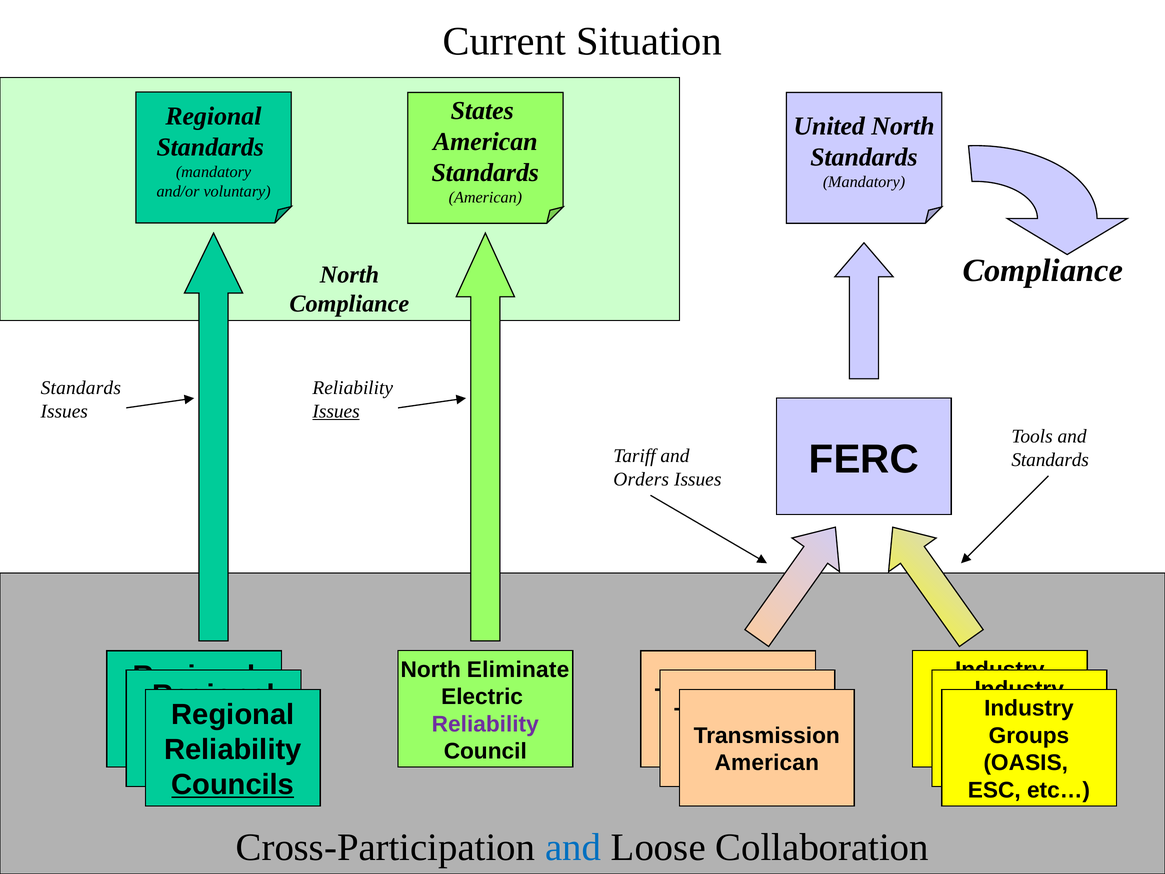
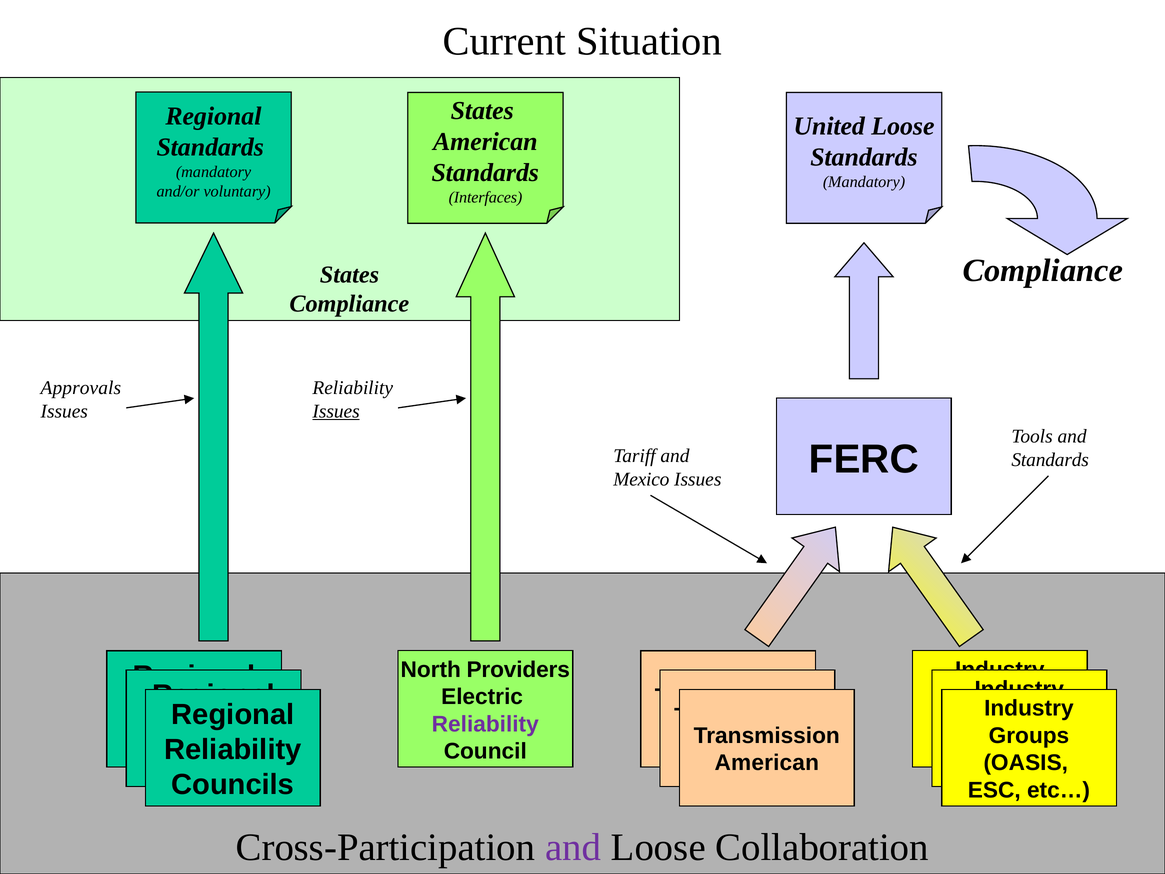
United North: North -> Loose (903, 126)
American: American -> Interfaces (485, 197)
North: North -> States (349, 275)
Standards: Standards -> Approvals (81, 388)
Orders: Orders -> Mexico (641, 479)
North Eliminate: Eliminate -> Providers (518, 669)
Councils underline: present -> none (233, 784)
and colour: blue -> purple (573, 847)
